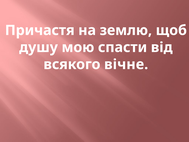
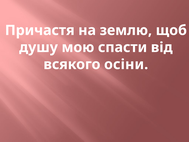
вічне: вічне -> осіни (126, 64)
